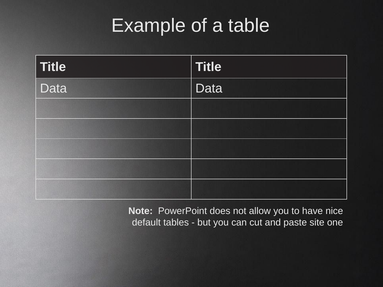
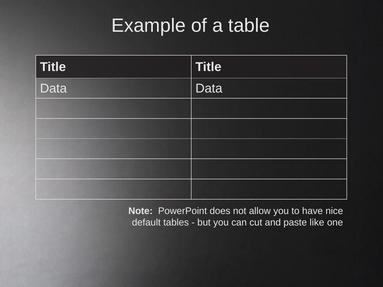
site: site -> like (317, 223)
